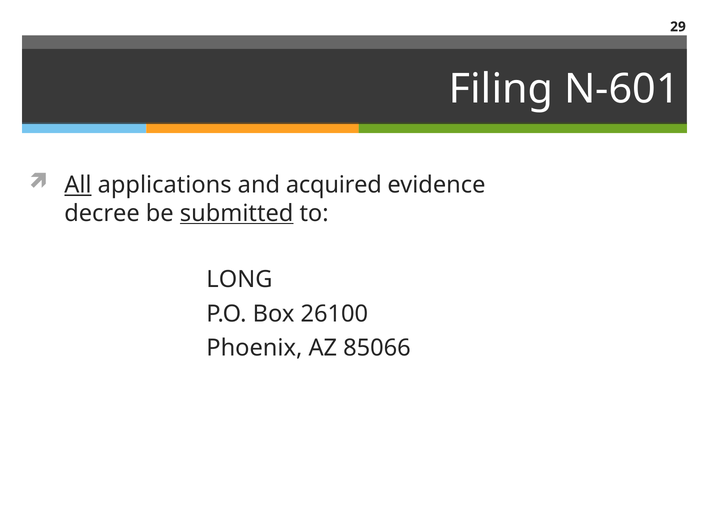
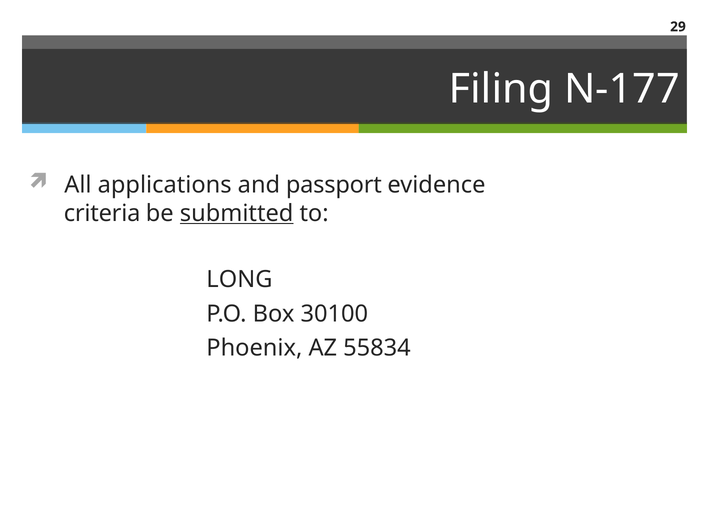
N-601: N-601 -> N-177 (622, 89)
All underline: present -> none (78, 185)
acquired: acquired -> passport (334, 185)
decree: decree -> criteria (102, 213)
26100: 26100 -> 30100 (334, 314)
85066: 85066 -> 55834 (377, 348)
